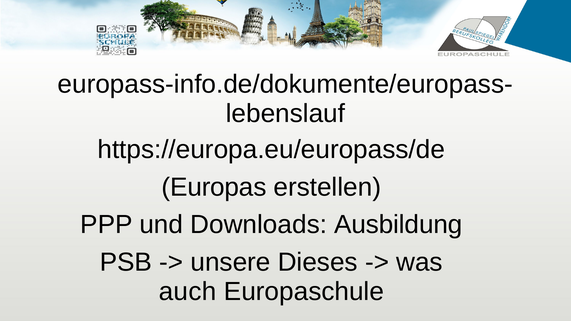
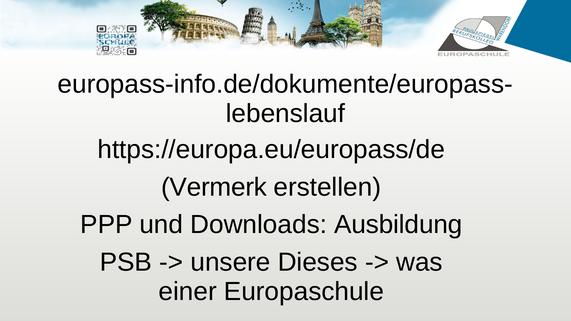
Europas: Europas -> Vermerk (214, 187)
auch: auch -> einer (188, 292)
